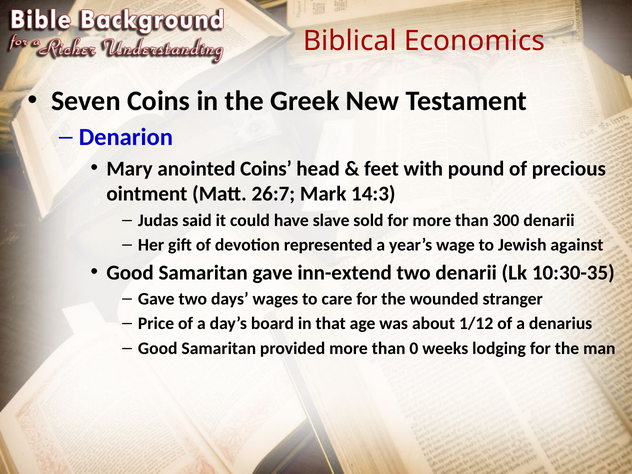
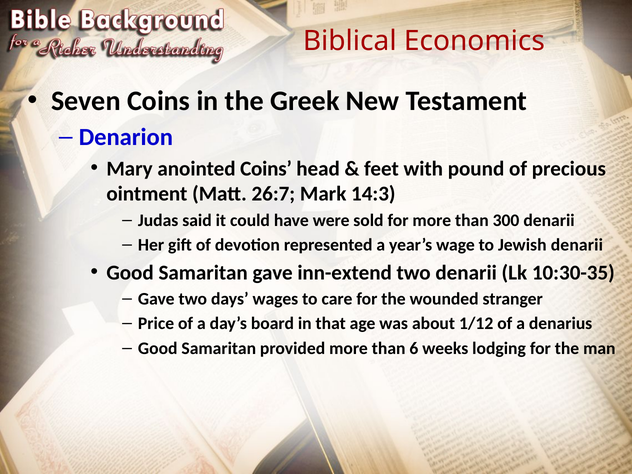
slave: slave -> were (331, 220)
Jewish against: against -> denarii (577, 245)
0: 0 -> 6 (414, 348)
